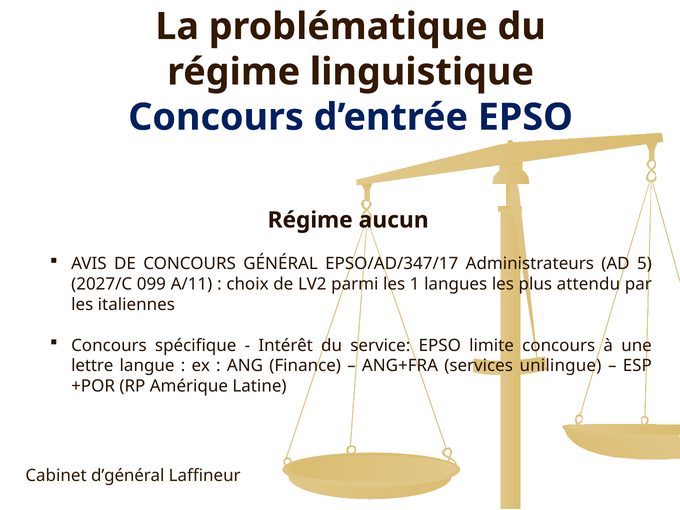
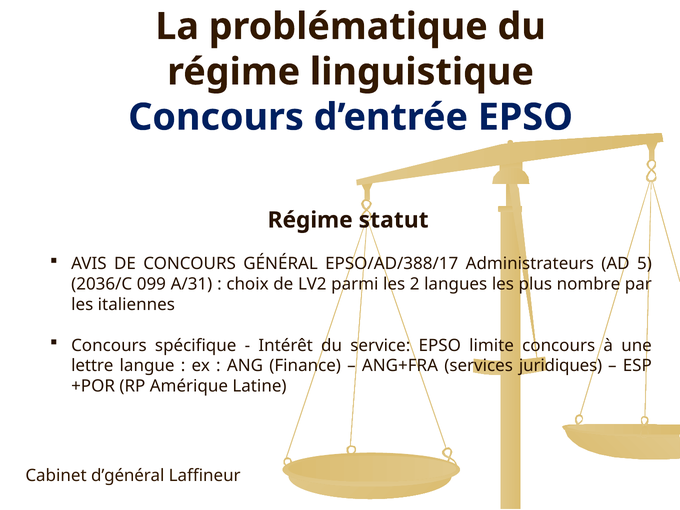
aucun: aucun -> statut (394, 220)
EPSO/AD/347/17: EPSO/AD/347/17 -> EPSO/AD/388/17 (392, 264)
2027/C: 2027/C -> 2036/C (102, 284)
A/11: A/11 -> A/31 (191, 284)
1: 1 -> 2 (415, 284)
attendu: attendu -> nombre (588, 284)
unilingue: unilingue -> juridiques (561, 366)
